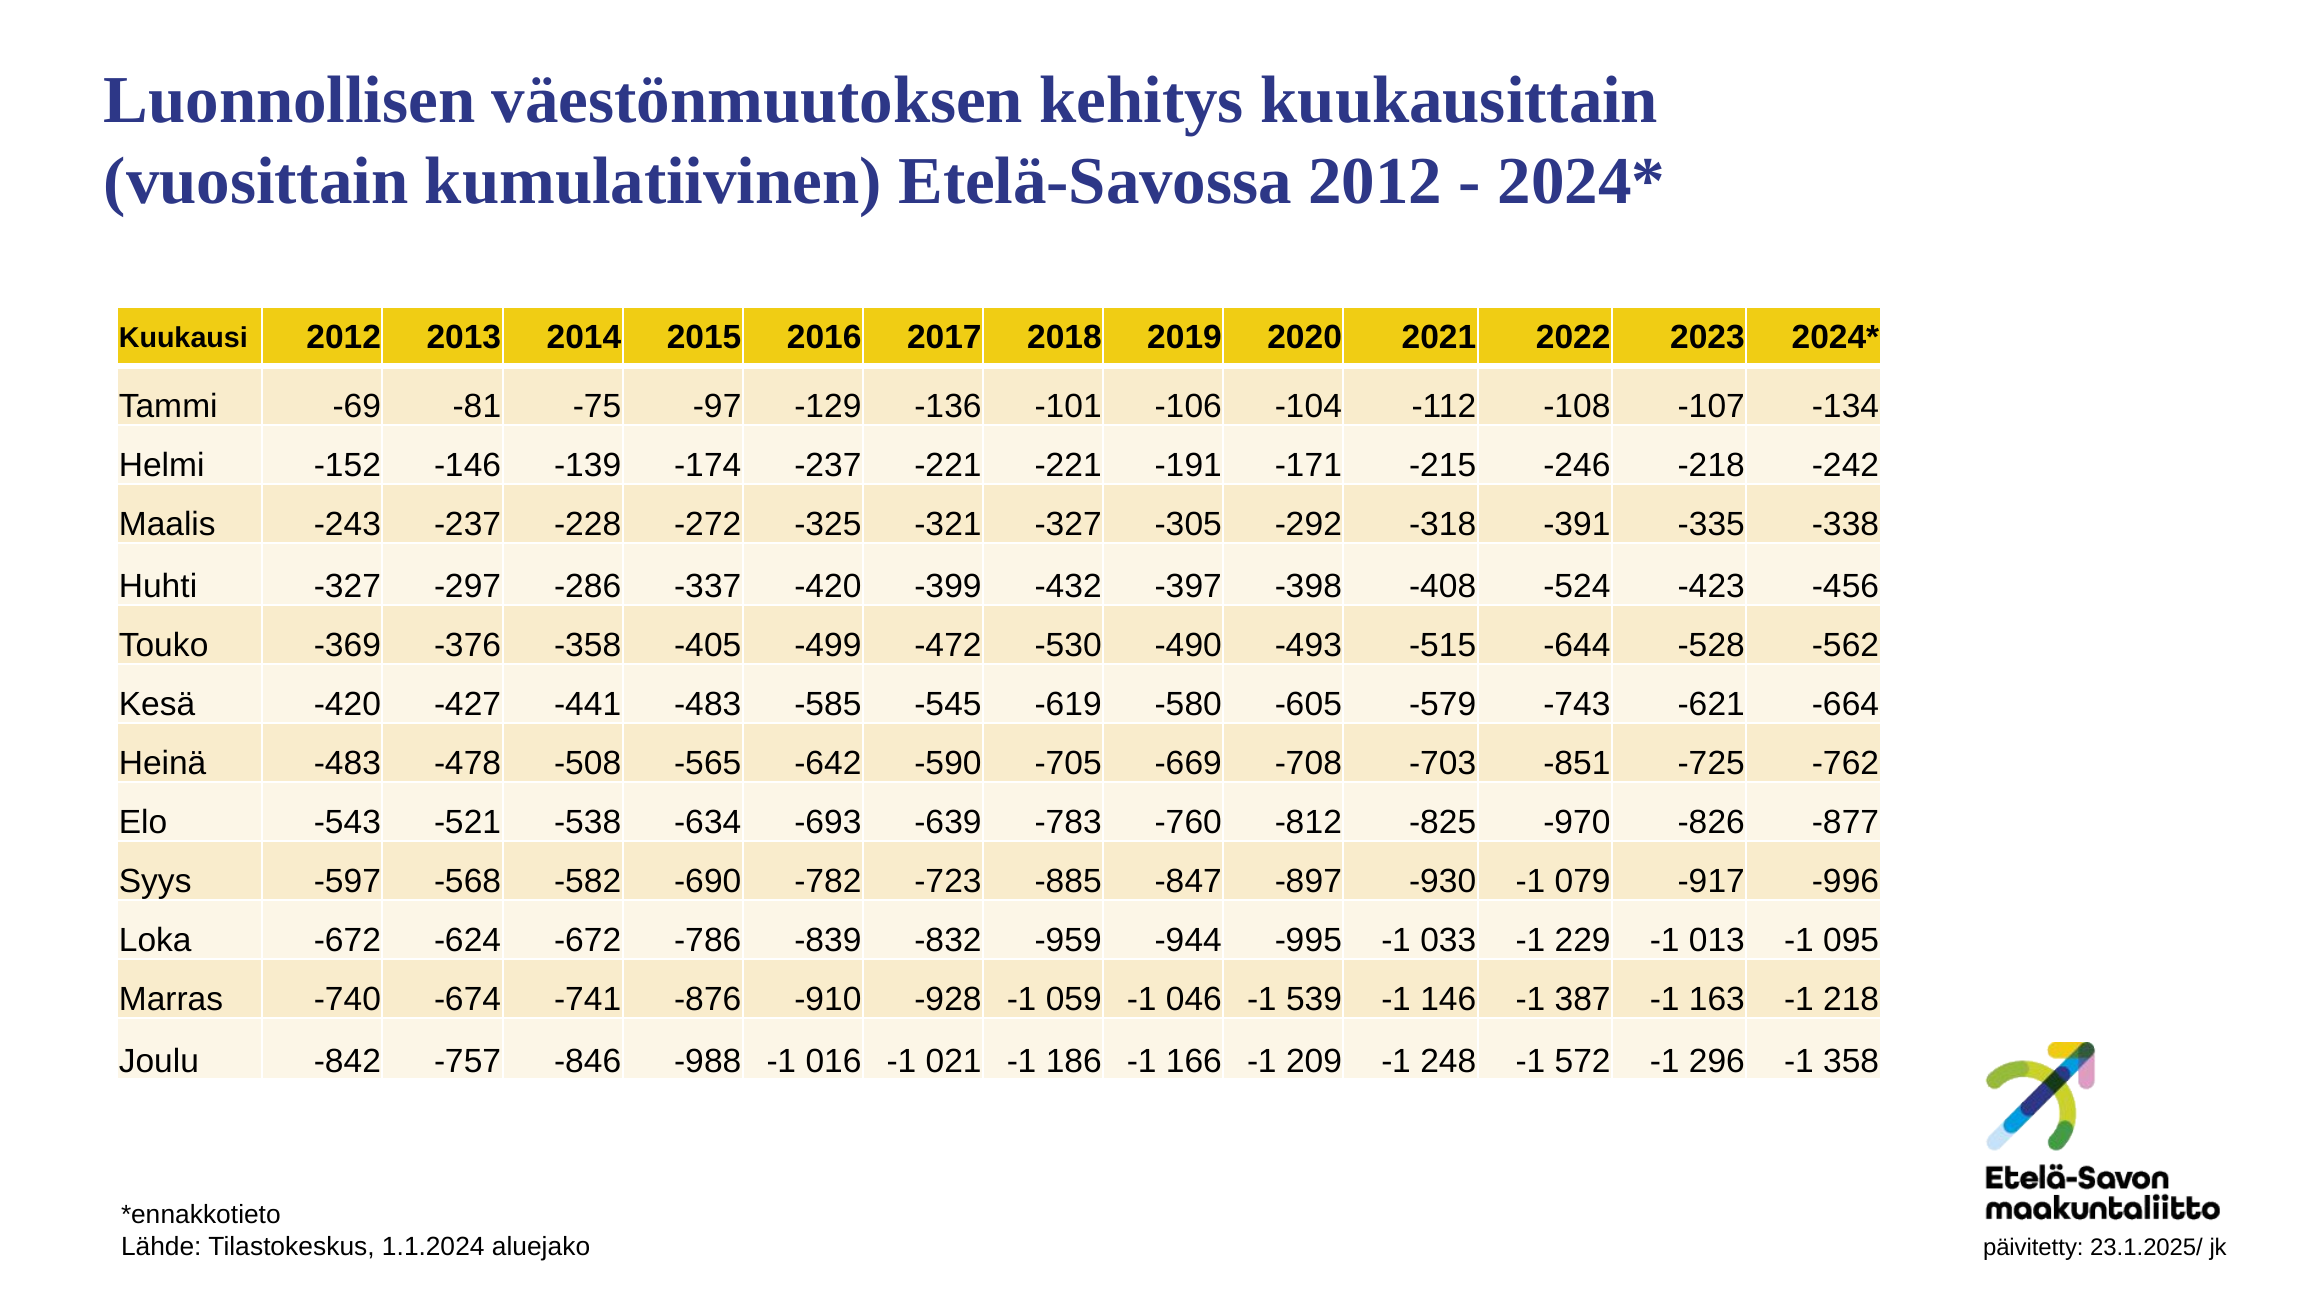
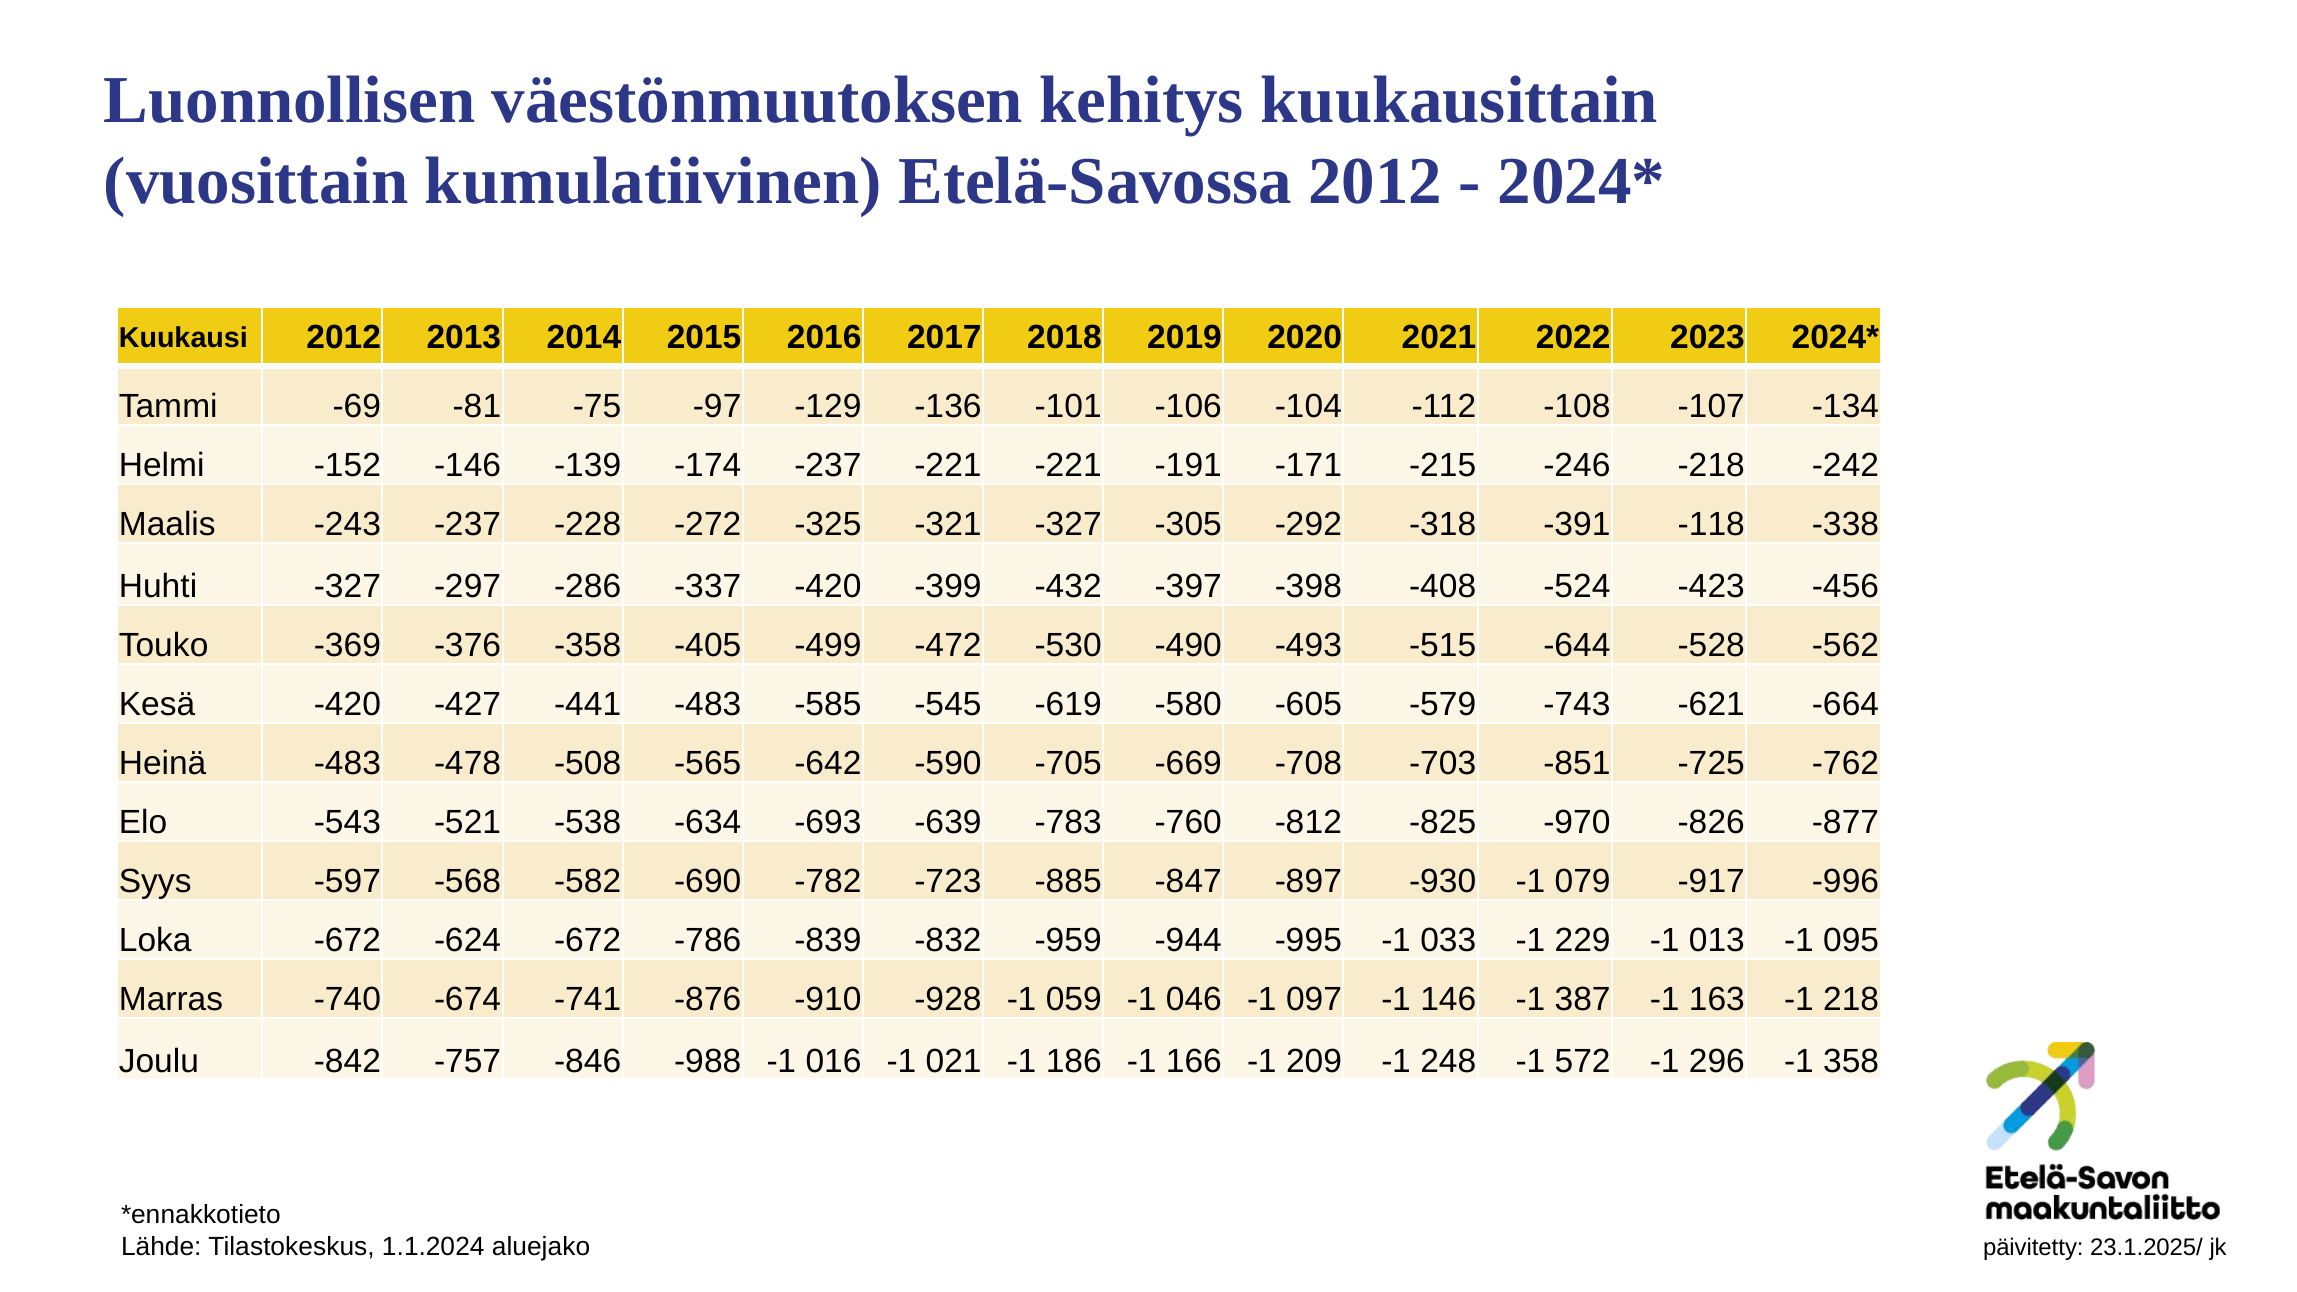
-335: -335 -> -118 (1711, 525)
539: 539 -> 097 (1314, 999)
